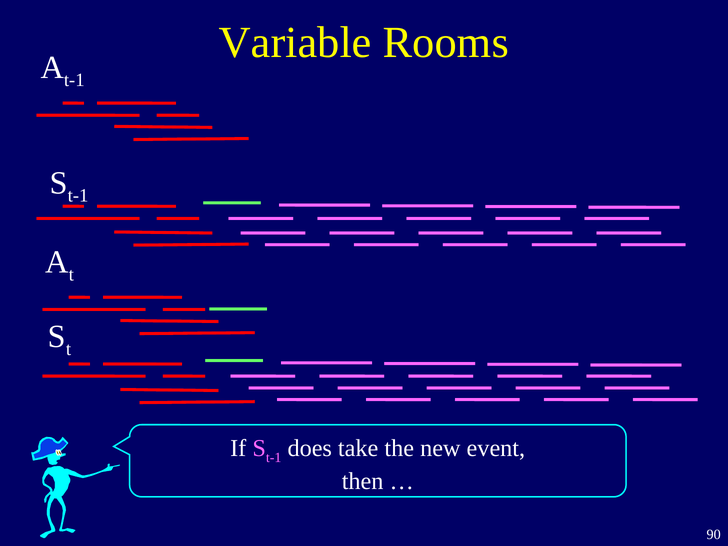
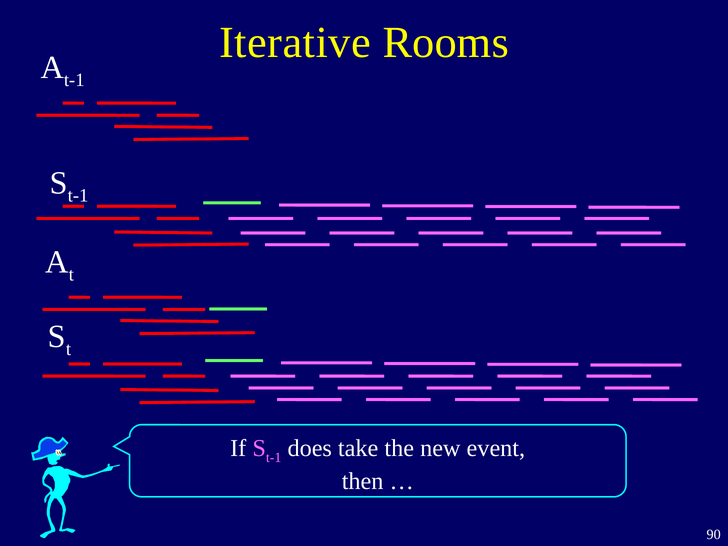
Variable: Variable -> Iterative (295, 43)
